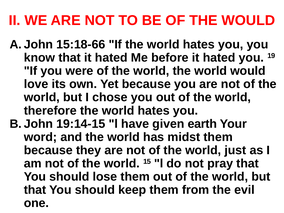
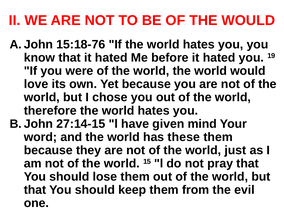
15:18-66: 15:18-66 -> 15:18-76 (81, 44)
19:14-15: 19:14-15 -> 27:14-15 (81, 124)
earth: earth -> mind (202, 124)
midst: midst -> these (184, 137)
